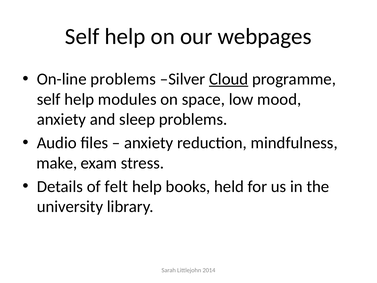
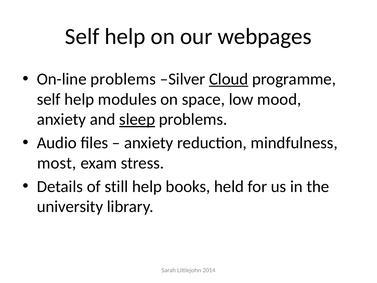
sleep underline: none -> present (137, 119)
make: make -> most (57, 163)
felt: felt -> still (116, 186)
